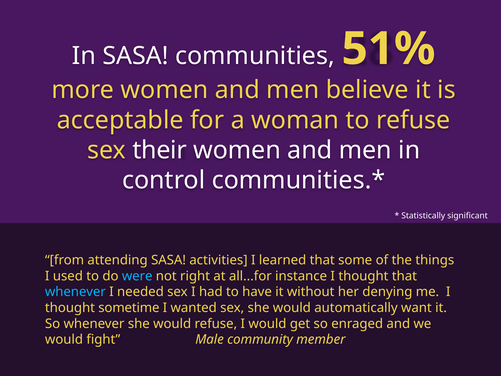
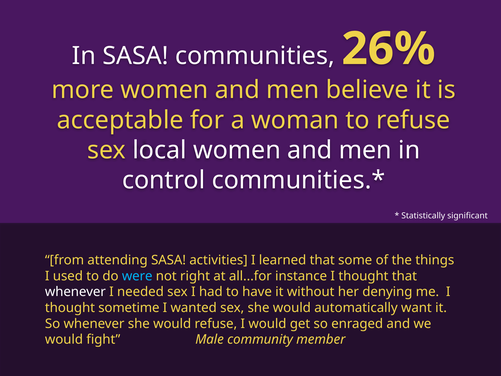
51%: 51% -> 26% (388, 49)
their: their -> local (160, 150)
whenever colour: light blue -> white (75, 292)
